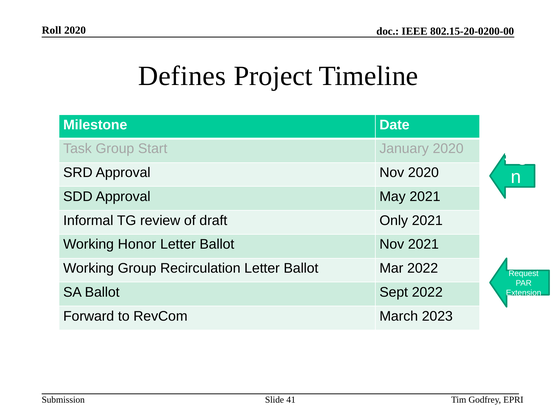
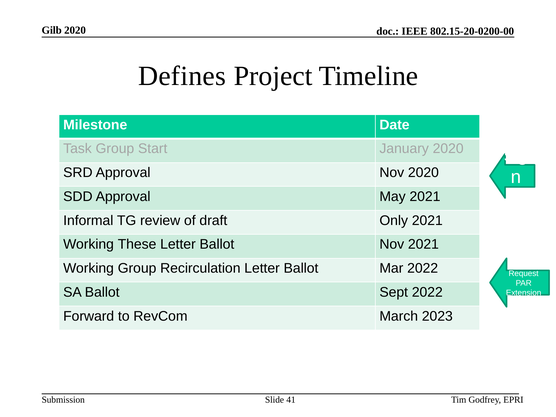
Roll: Roll -> Gilb (52, 30)
Honor: Honor -> These (137, 244)
